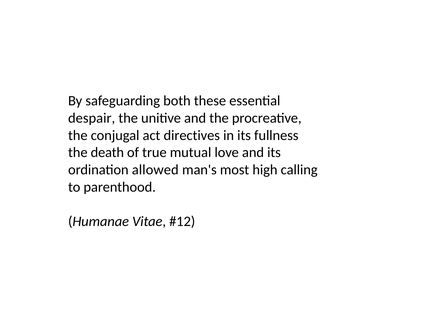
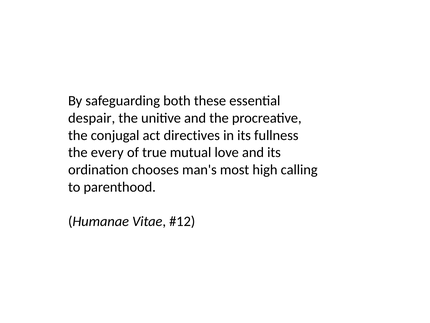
death: death -> every (107, 152)
allowed: allowed -> chooses (155, 169)
